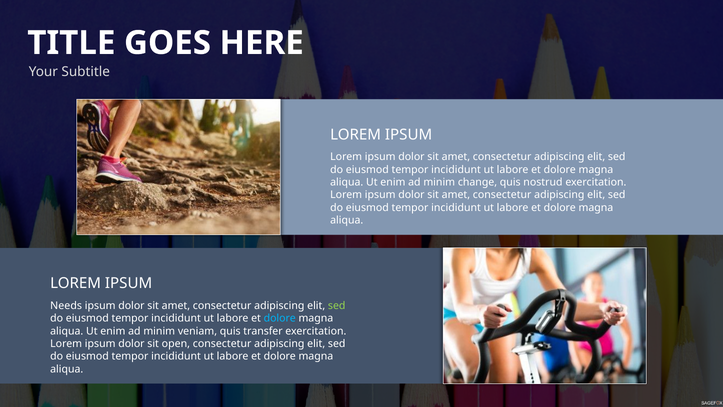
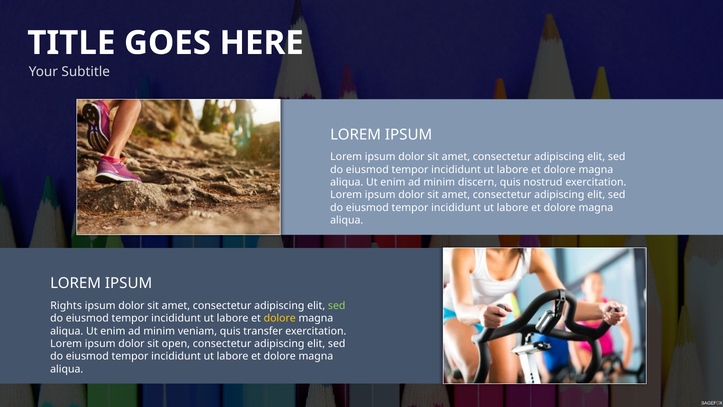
change: change -> discern (477, 182)
Needs: Needs -> Rights (66, 306)
dolore colour: light blue -> yellow (280, 318)
